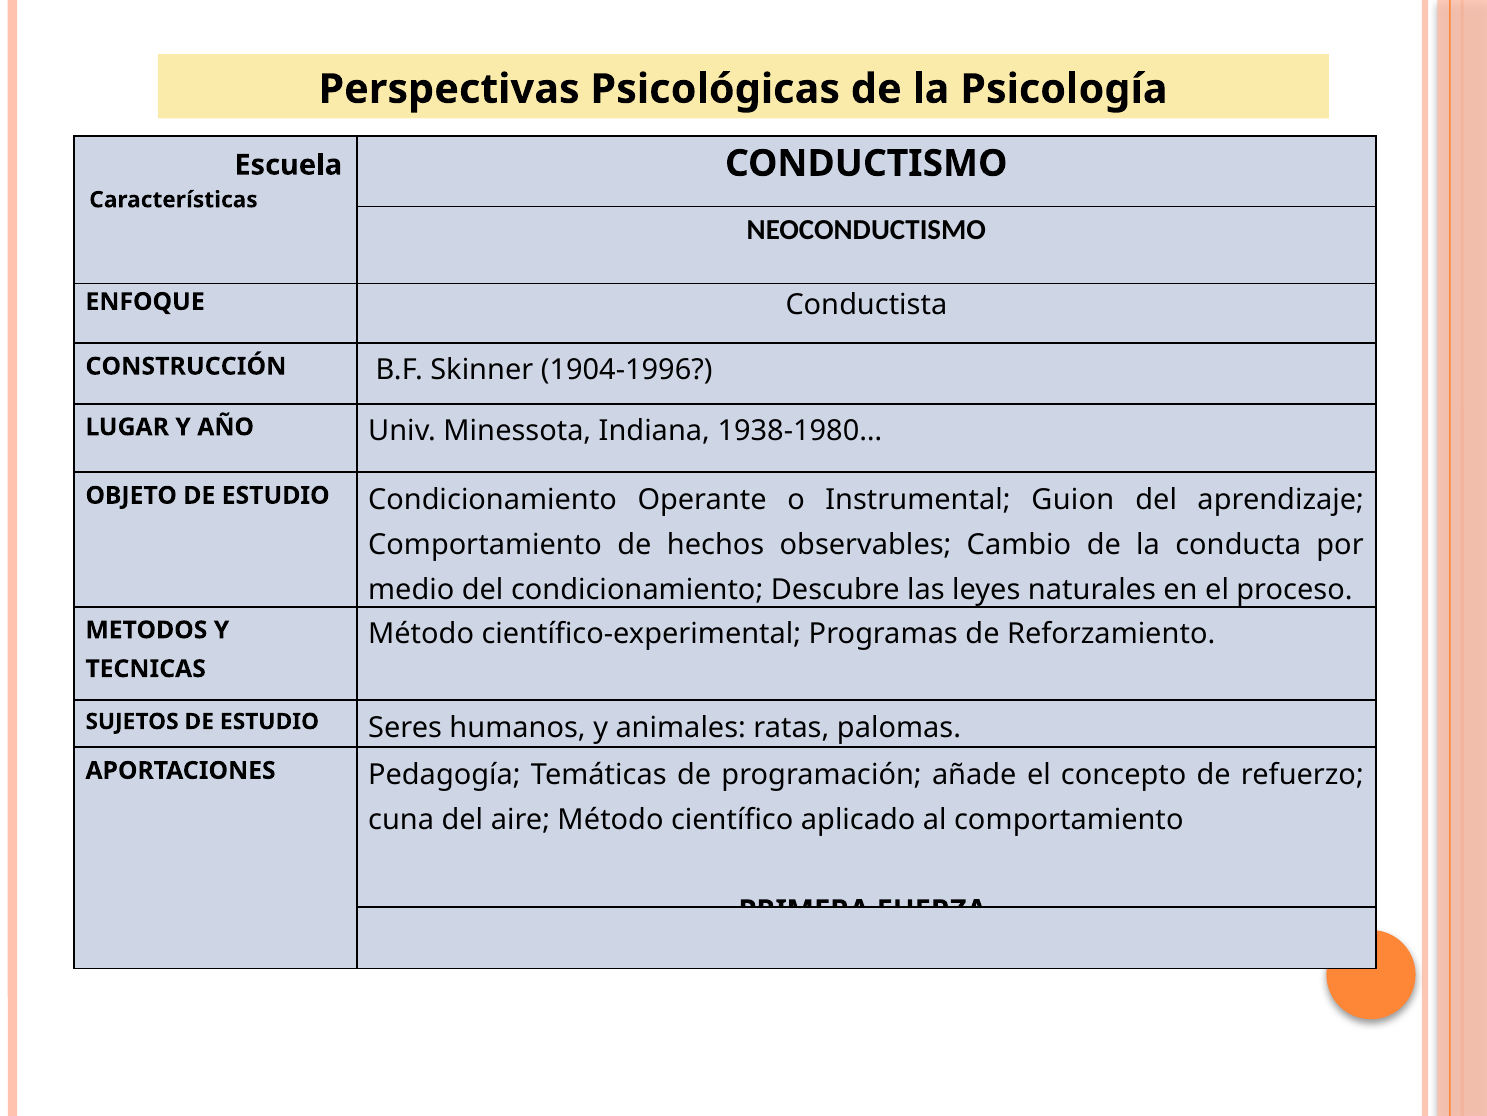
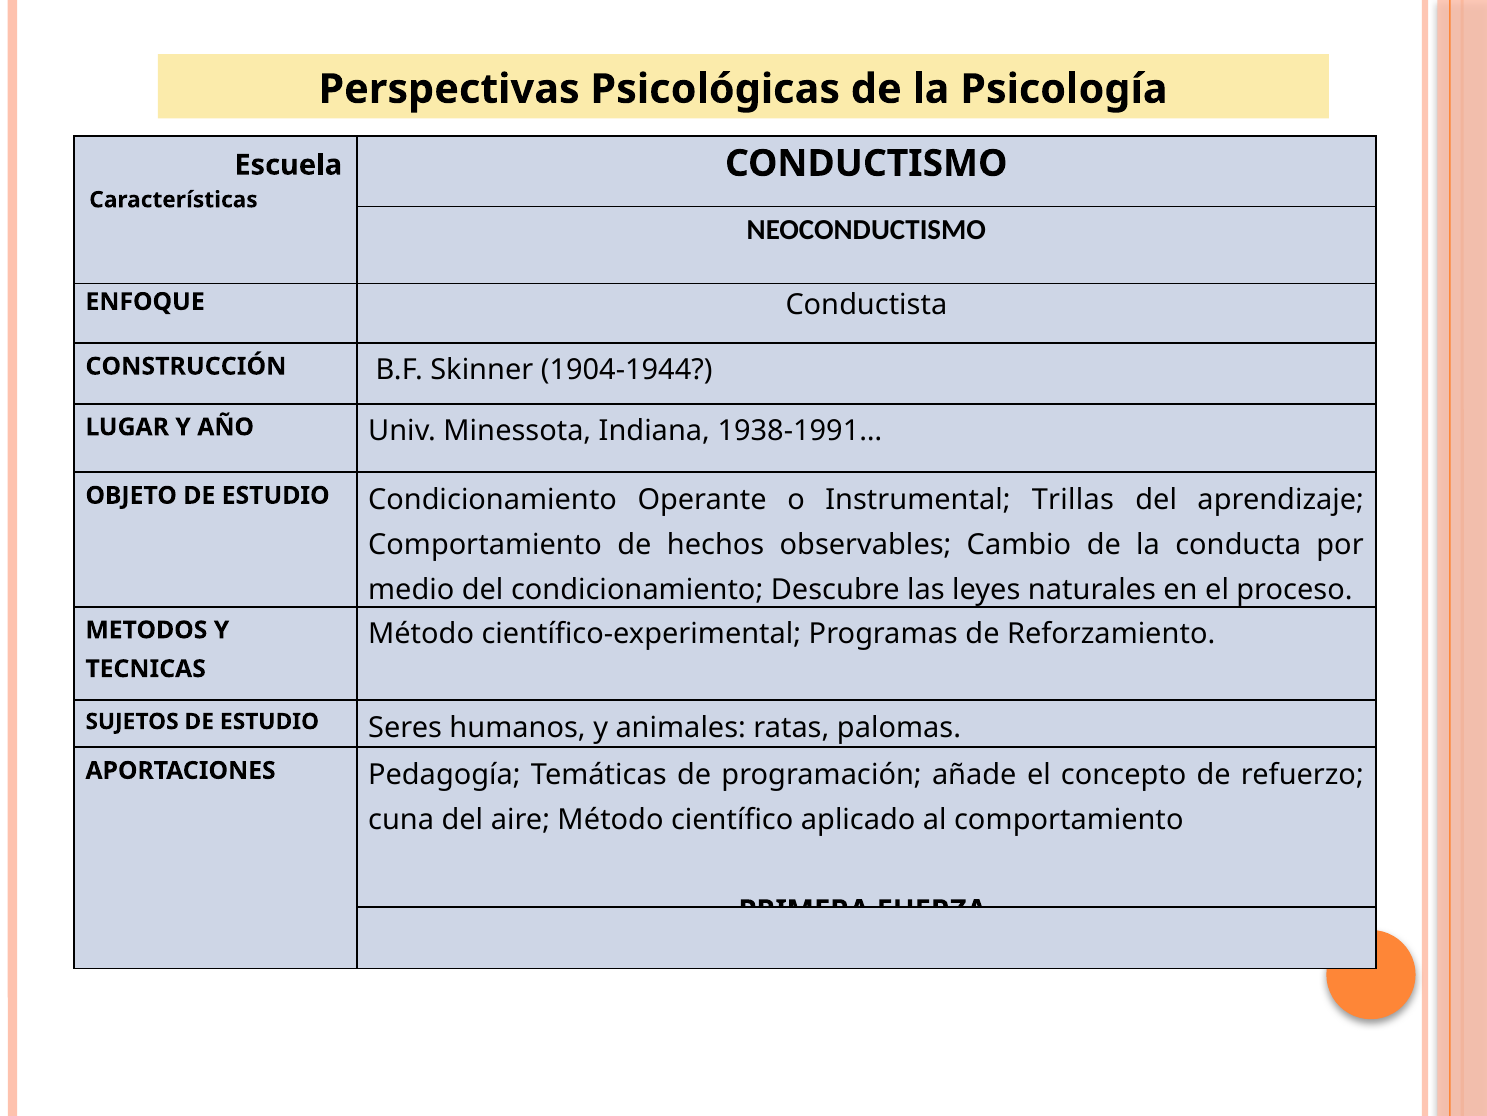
1904-1996: 1904-1996 -> 1904-1944 (627, 370)
1938-1980…: 1938-1980… -> 1938-1991… (800, 431)
Guion: Guion -> Trillas (1073, 499)
